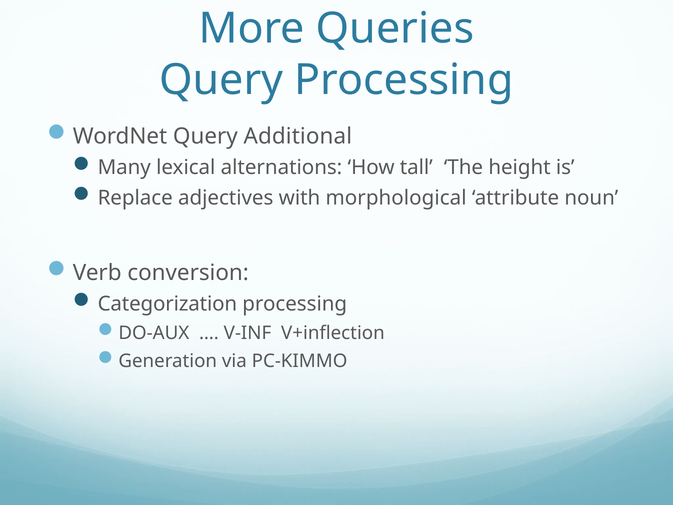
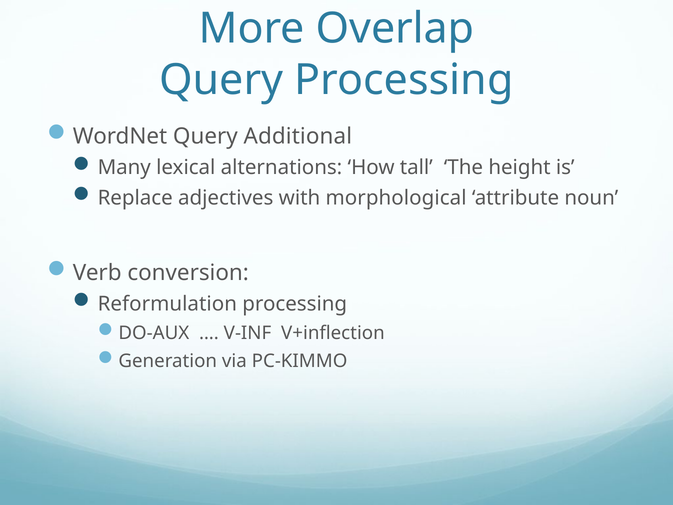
Queries: Queries -> Overlap (395, 29)
Categorization: Categorization -> Reformulation (167, 304)
